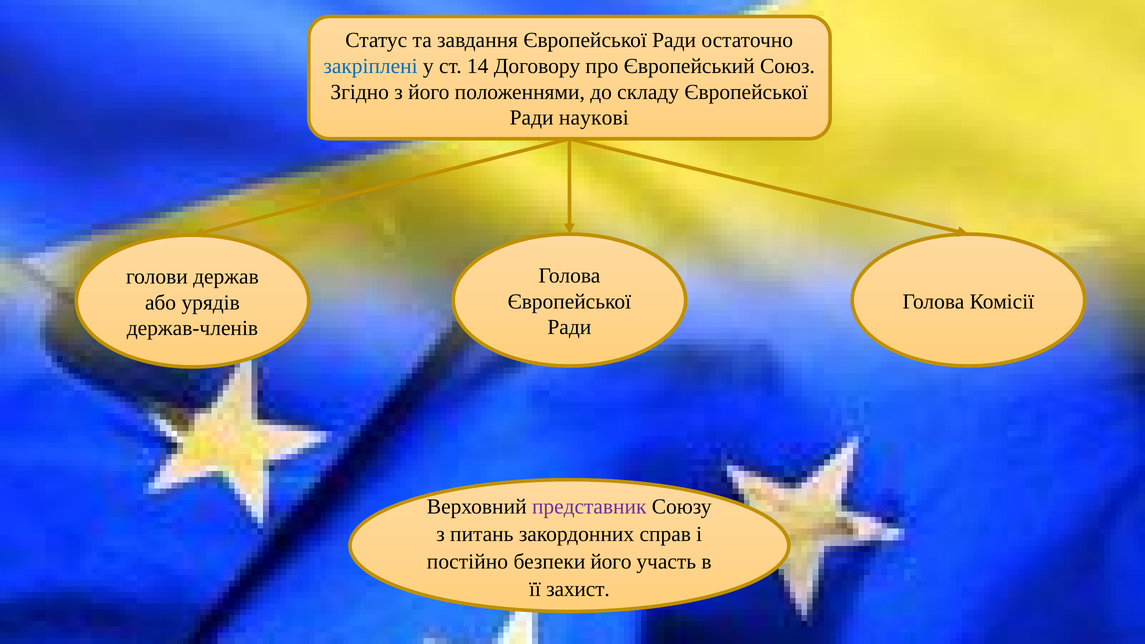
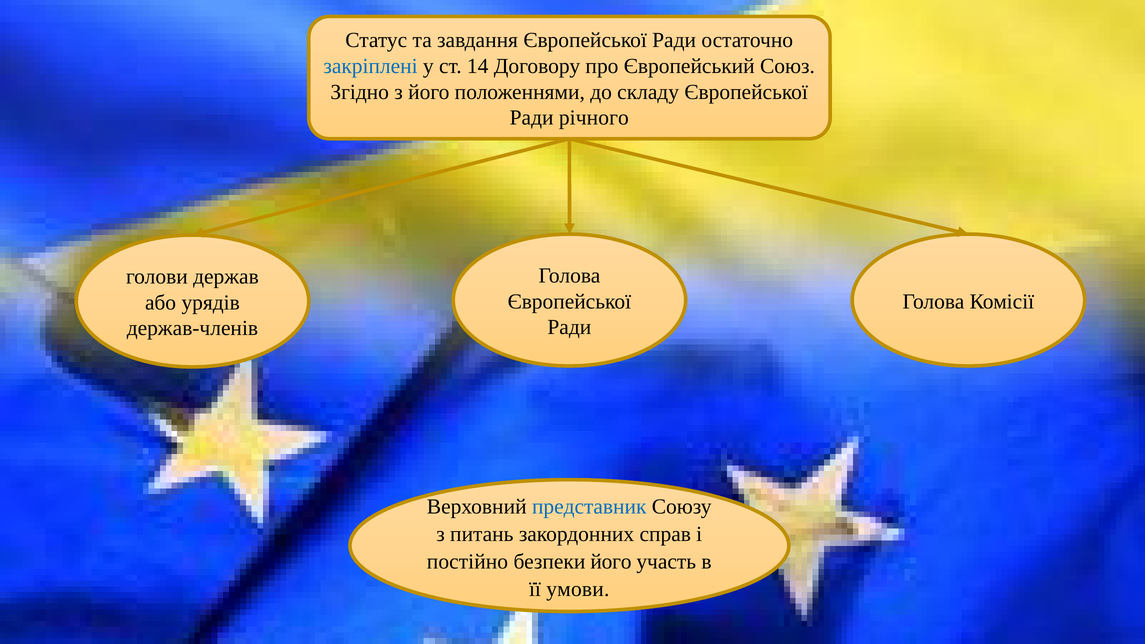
наукові: наукові -> річного (594, 118)
представник colour: purple -> blue (589, 507)
захист: захист -> умови (578, 589)
